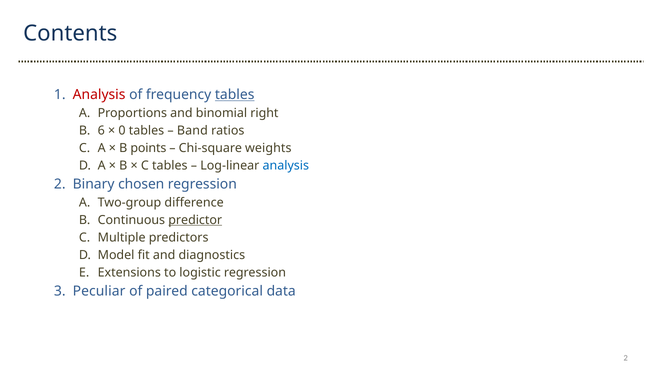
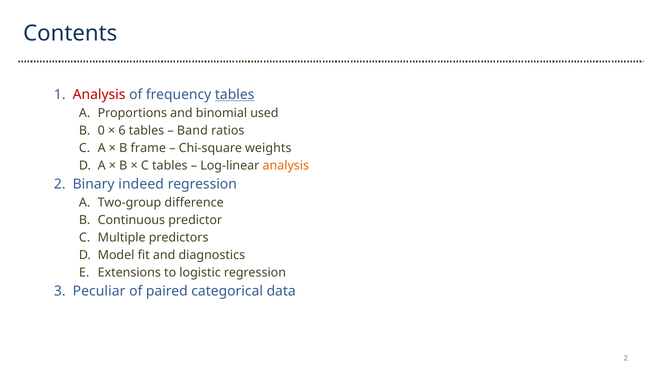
right: right -> used (264, 113)
6: 6 -> 0 (101, 130)
0: 0 -> 6 (122, 130)
points: points -> frame (148, 148)
analysis colour: blue -> orange (286, 165)
chosen: chosen -> indeed (141, 184)
predictor underline: present -> none (195, 220)
